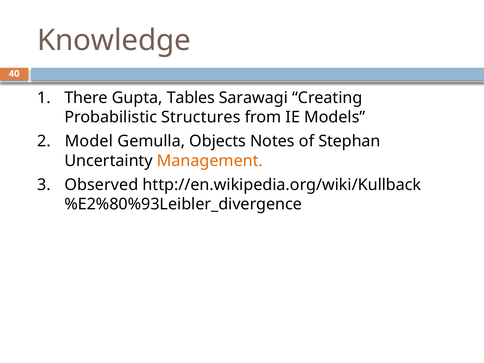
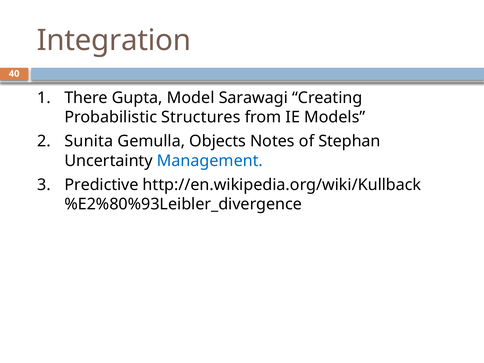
Knowledge: Knowledge -> Integration (114, 40)
Tables: Tables -> Model (191, 98)
Model: Model -> Sunita (89, 141)
Management colour: orange -> blue (210, 161)
Observed: Observed -> Predictive (101, 185)
